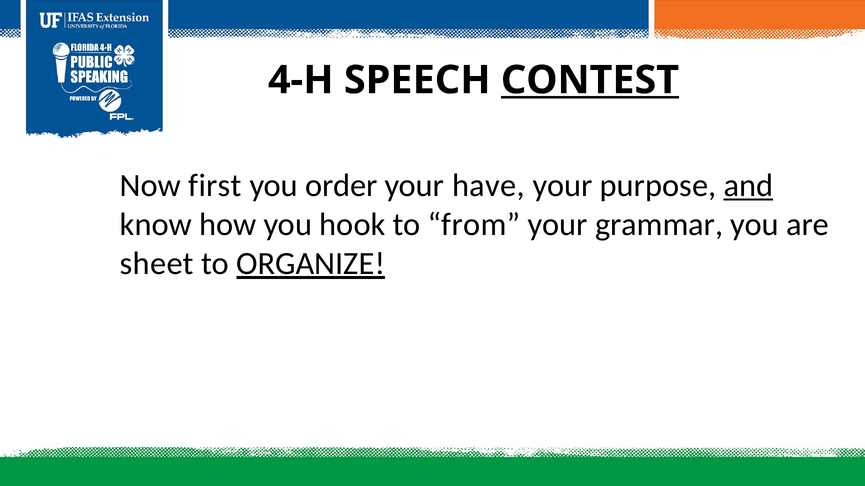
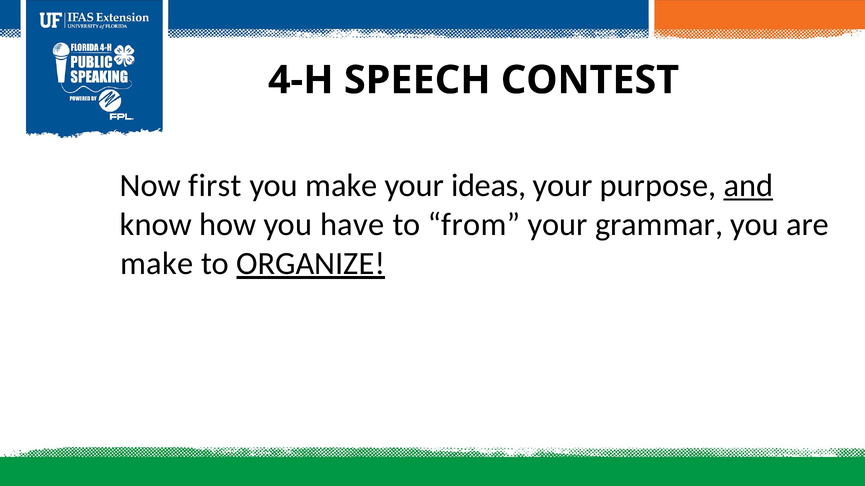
CONTEST underline: present -> none (590, 80)
you order: order -> make (341, 186)
have: have -> ideas (489, 186)
hook: hook -> have (352, 225)
sheet: sheet -> make (157, 264)
